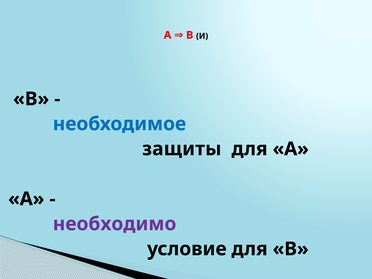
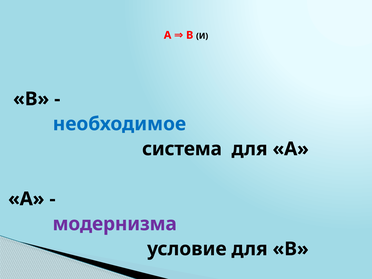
защиты: защиты -> система (182, 149)
необходимо: необходимо -> модернизма (115, 224)
